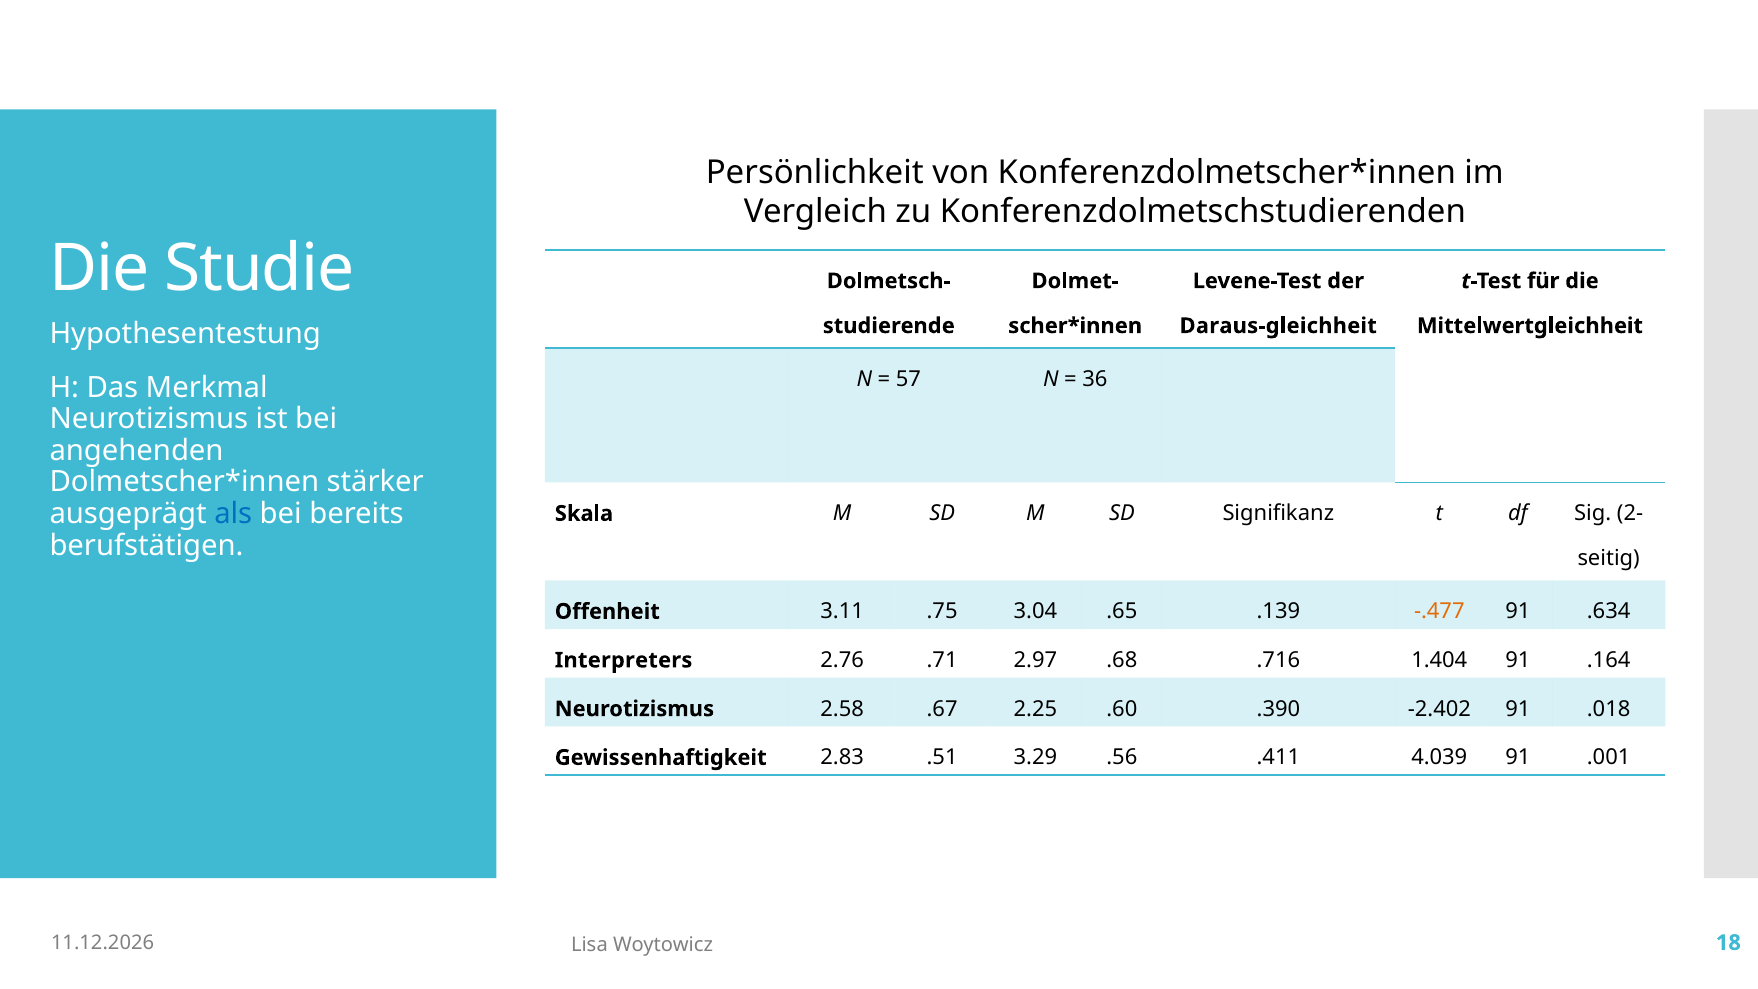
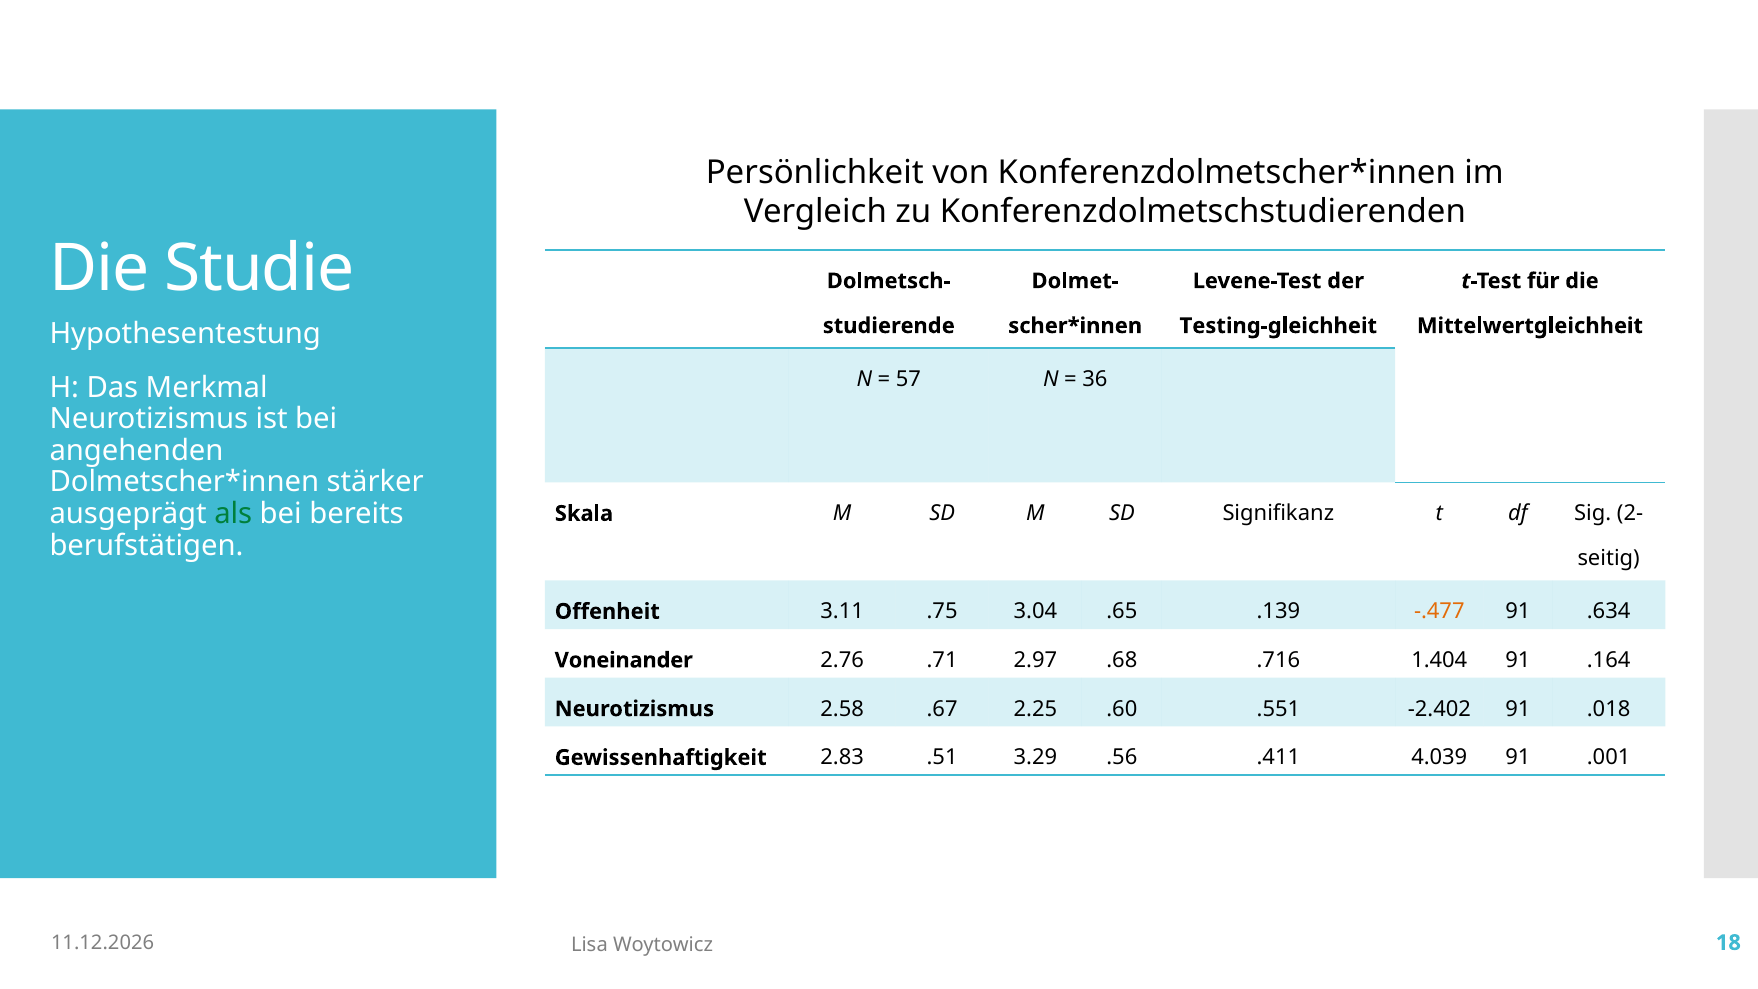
Daraus-gleichheit: Daraus-gleichheit -> Testing-gleichheit (1278, 326)
als colour: blue -> green (233, 514)
Interpreters: Interpreters -> Voneinander (624, 660)
.390: .390 -> .551 (1278, 709)
